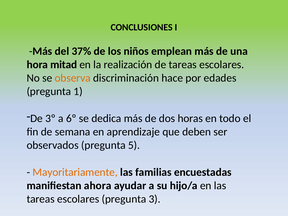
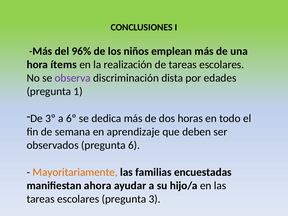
37%: 37% -> 96% (81, 51)
mitad: mitad -> ítems (64, 65)
observa colour: orange -> purple (73, 78)
hace: hace -> dista (172, 78)
5: 5 -> 6 (134, 145)
